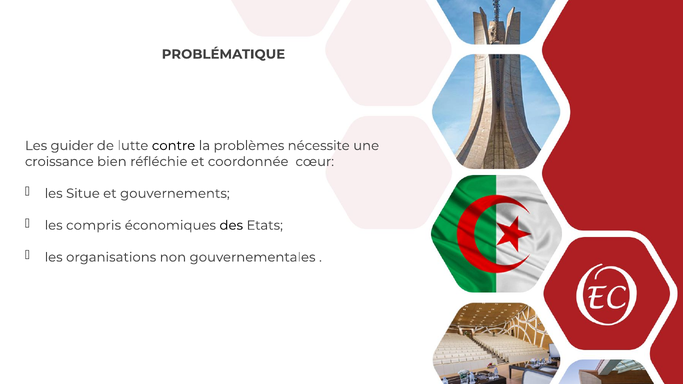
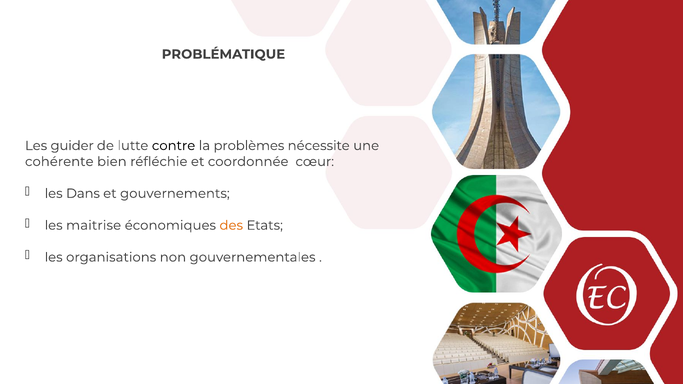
croissance: croissance -> cohérente (59, 162)
Situe: Situe -> Dans (83, 194)
compris: compris -> maitrise (94, 225)
des colour: black -> orange (231, 225)
